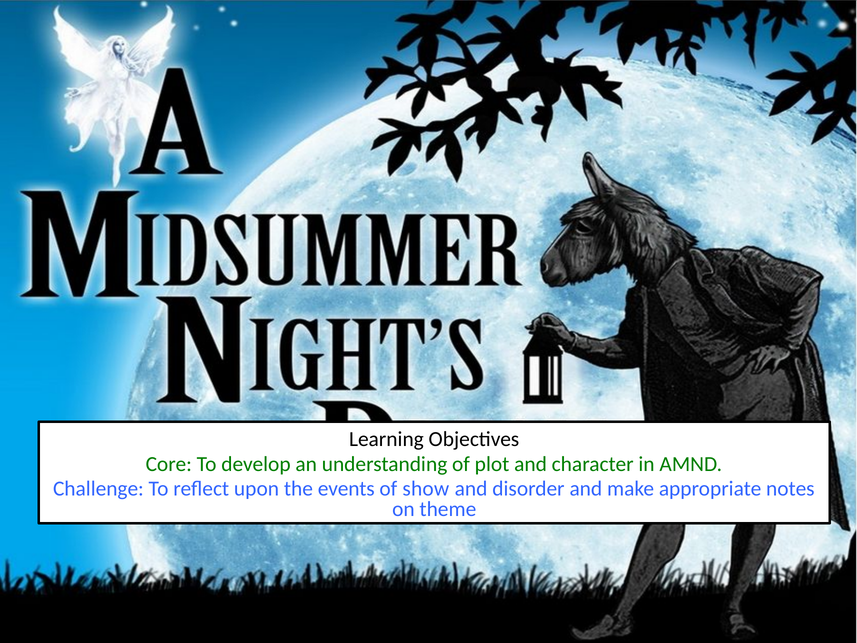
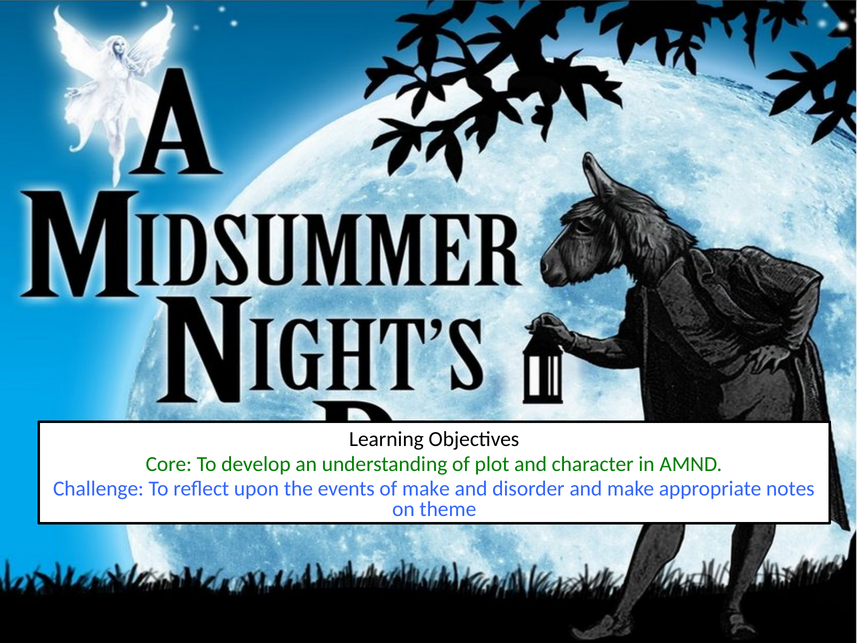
of show: show -> make (426, 488)
